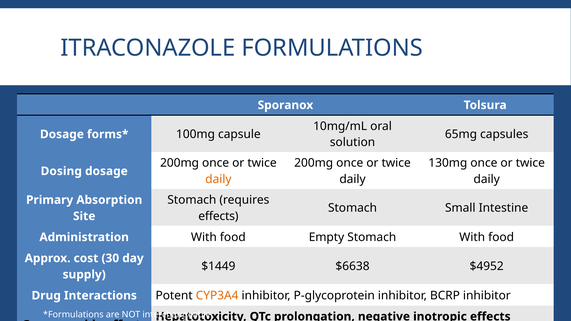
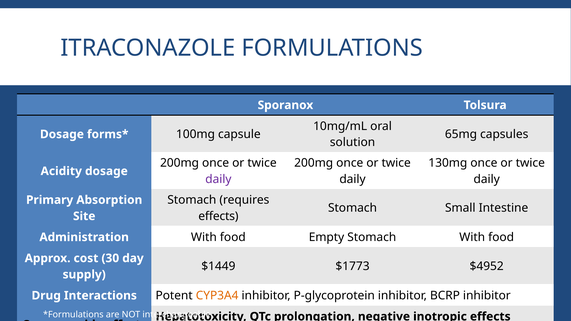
Dosing: Dosing -> Acidity (61, 171)
daily colour: orange -> purple (218, 179)
$6638: $6638 -> $1773 (353, 267)
